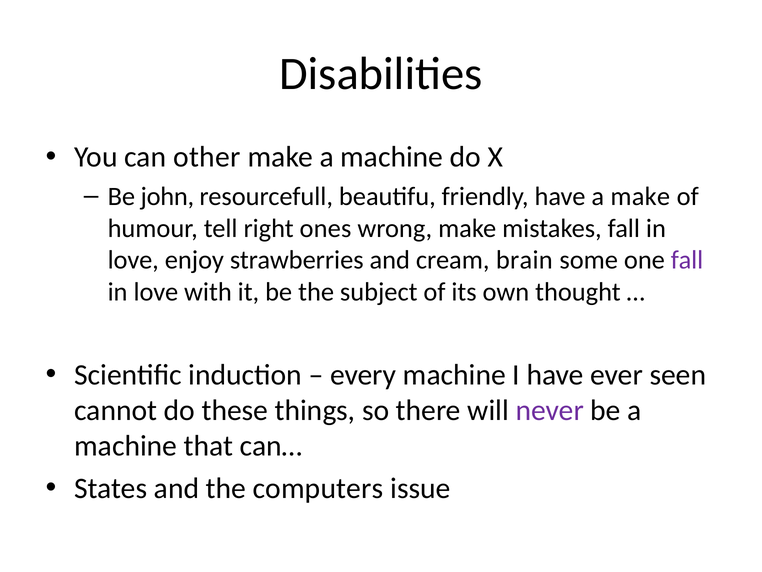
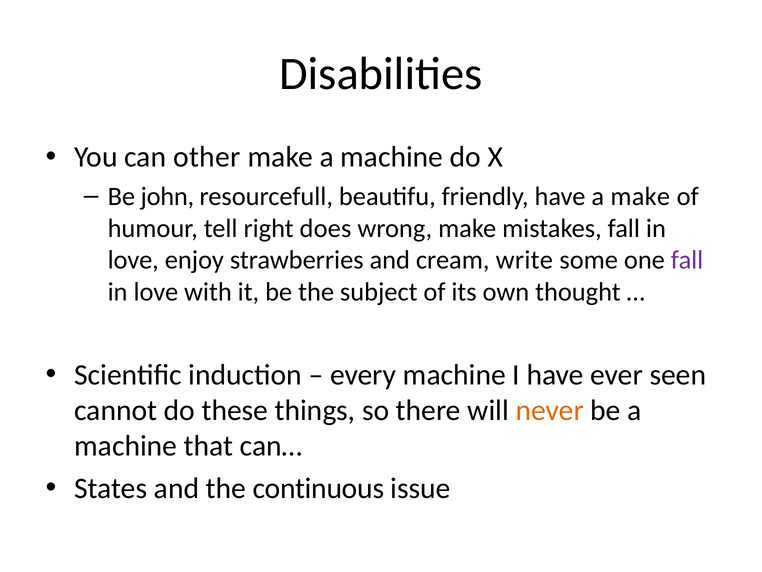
ones: ones -> does (325, 228)
brain: brain -> write (524, 260)
never colour: purple -> orange (550, 410)
computers: computers -> continuous (318, 488)
